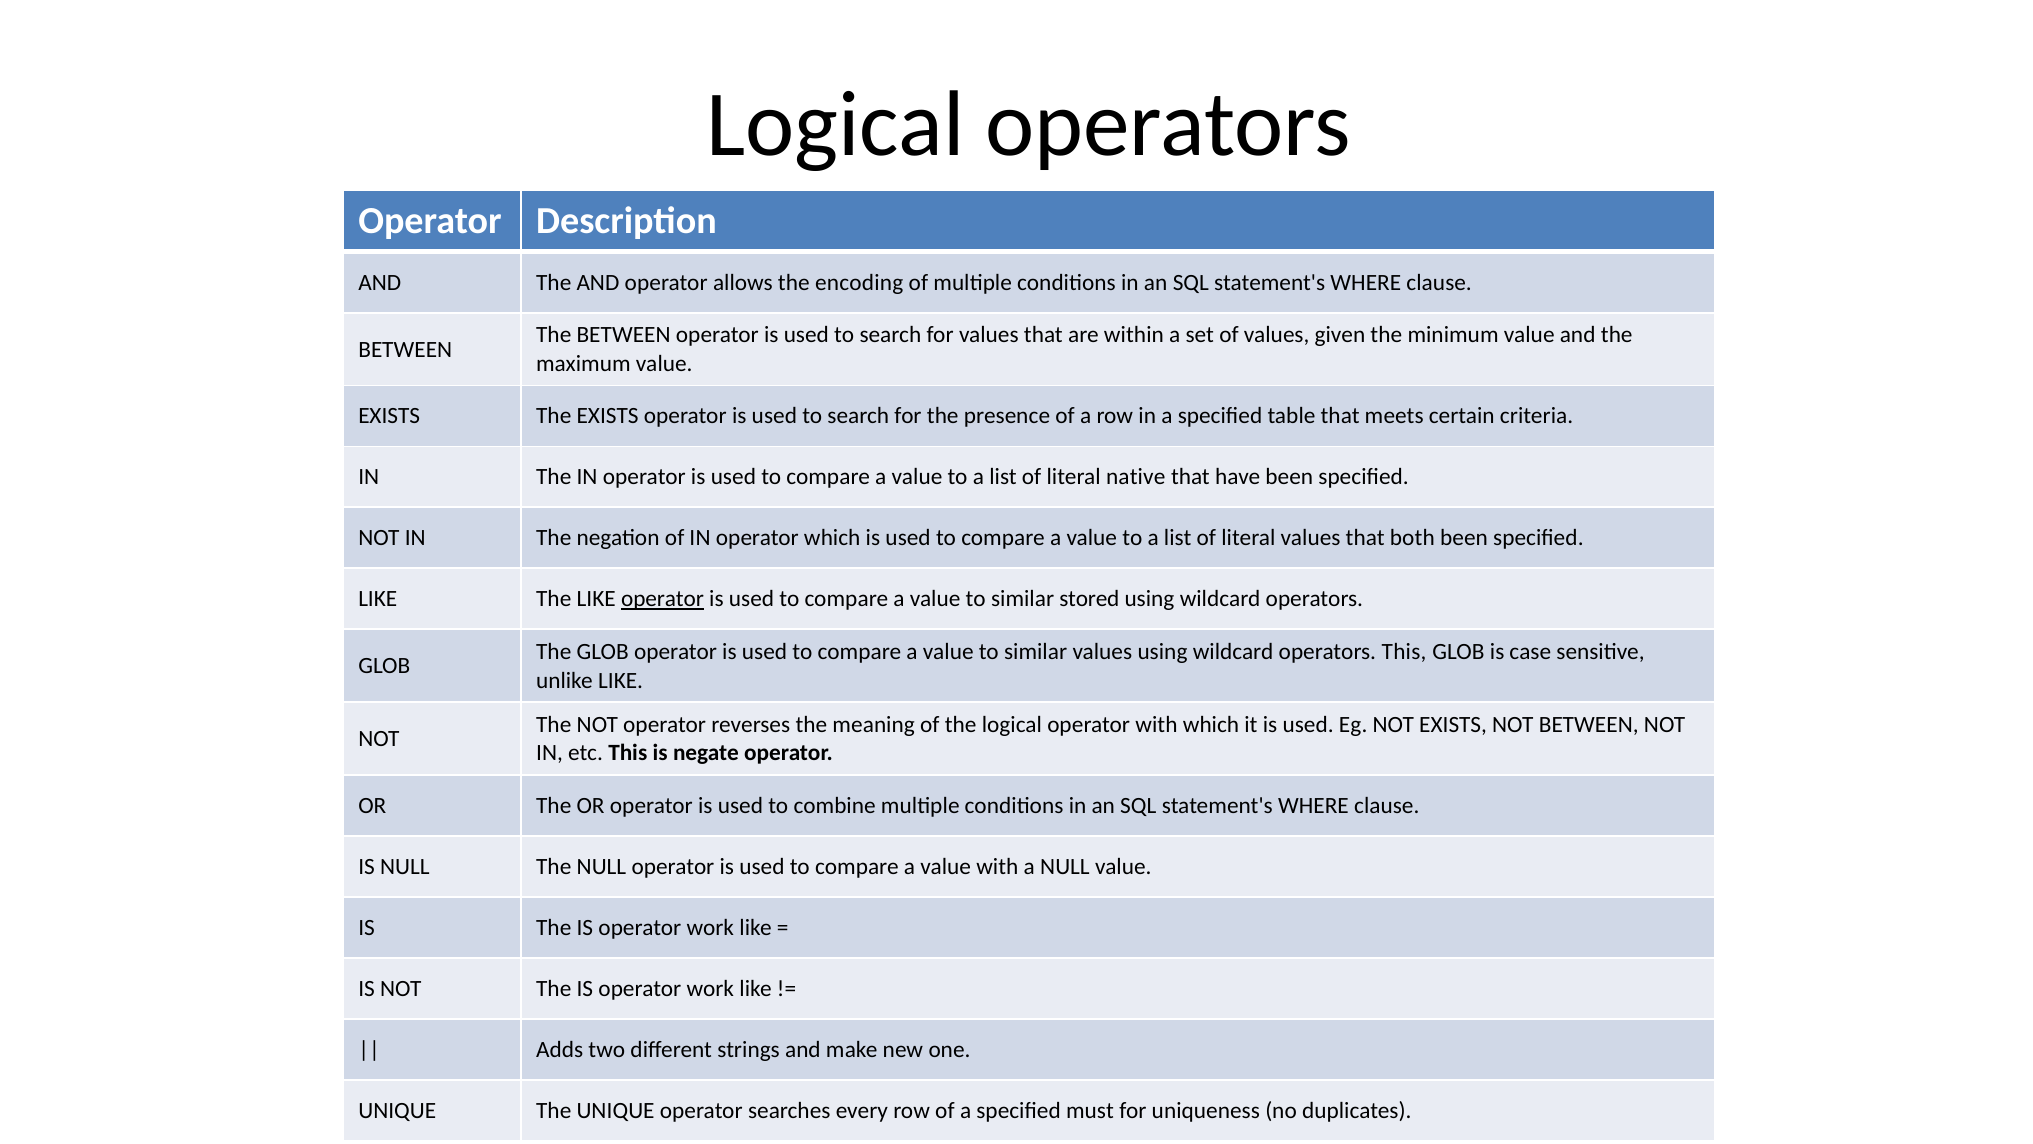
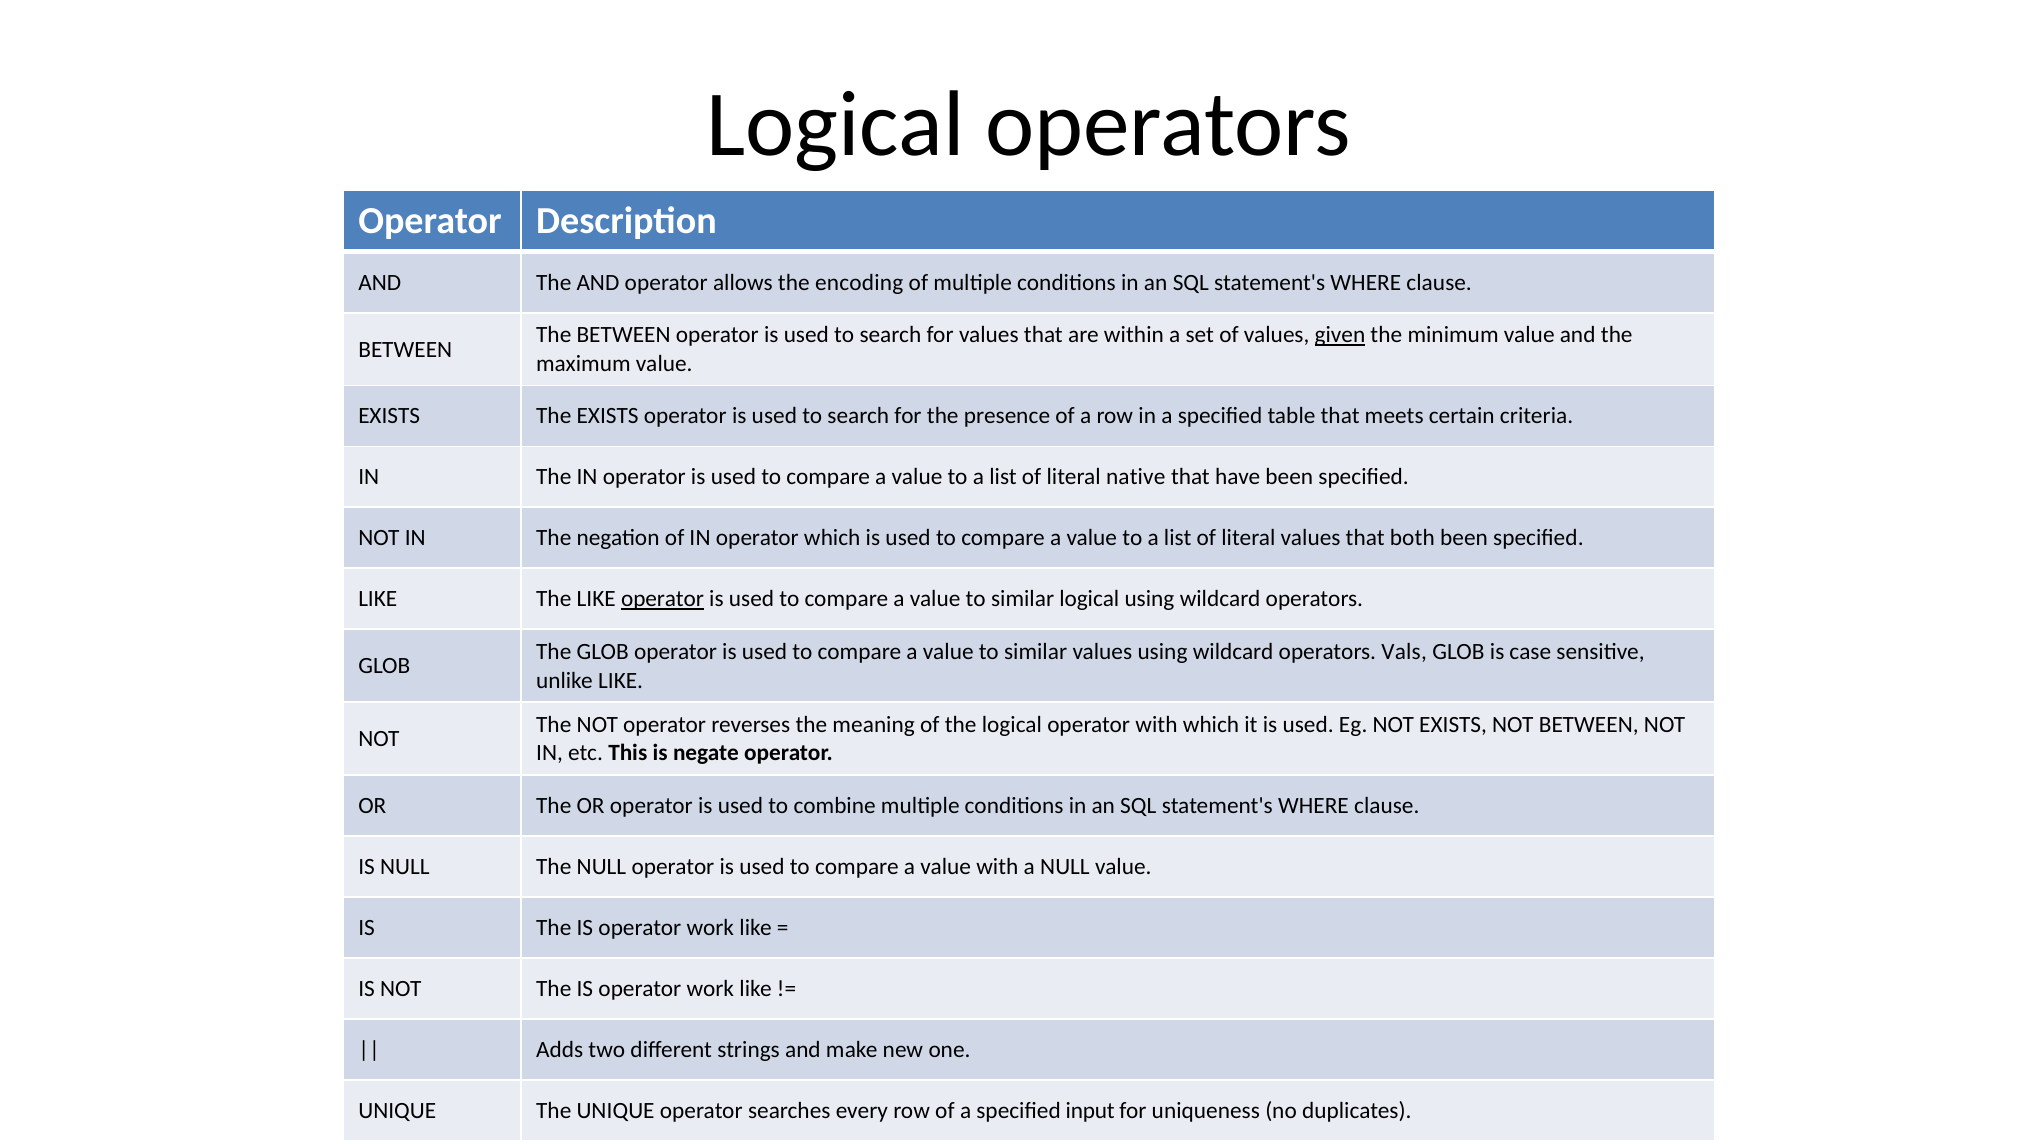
given underline: none -> present (1340, 335)
similar stored: stored -> logical (1089, 599)
operators This: This -> Vals (1404, 651)
must: must -> input (1090, 1110)
